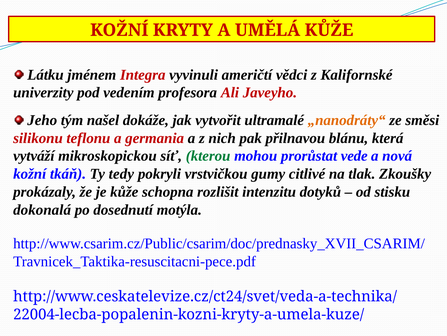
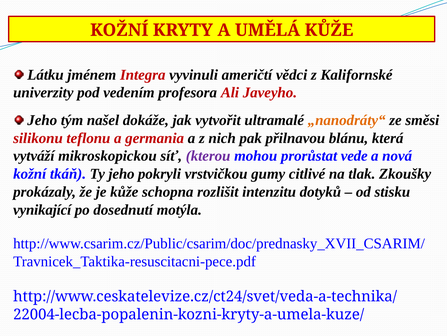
kterou colour: green -> purple (208, 156)
Ty tedy: tedy -> jeho (122, 174)
dokonalá: dokonalá -> vynikající (42, 209)
